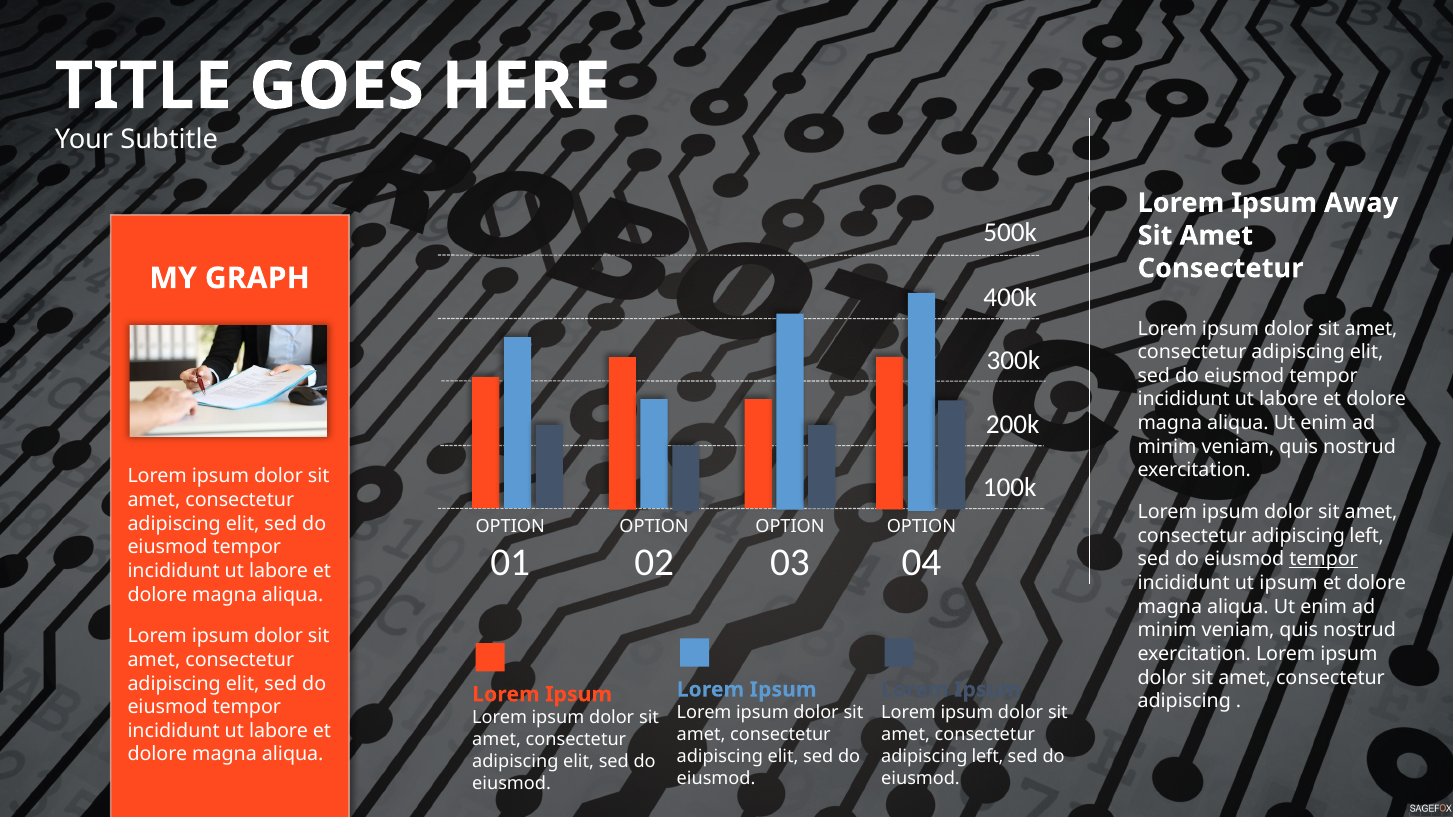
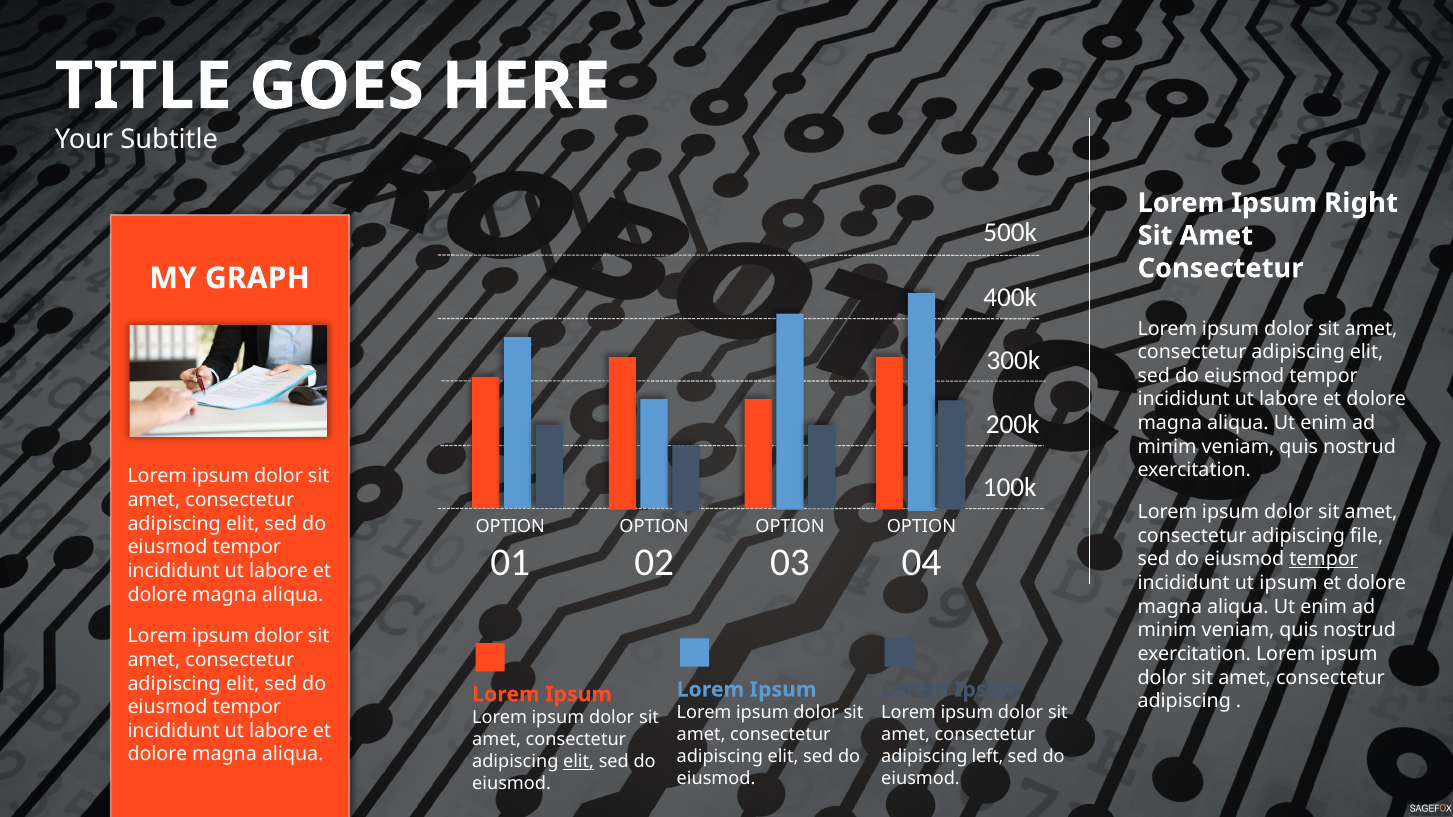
Away: Away -> Right (1361, 203)
left: left -> file (1367, 536)
elit underline: none -> present (579, 762)
